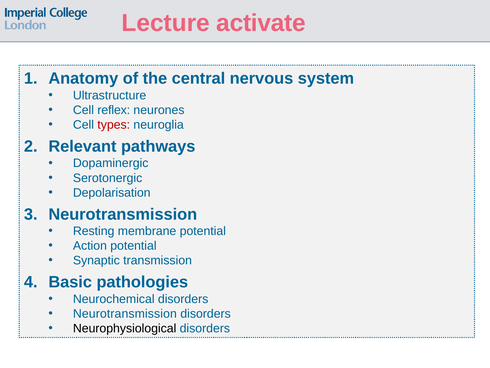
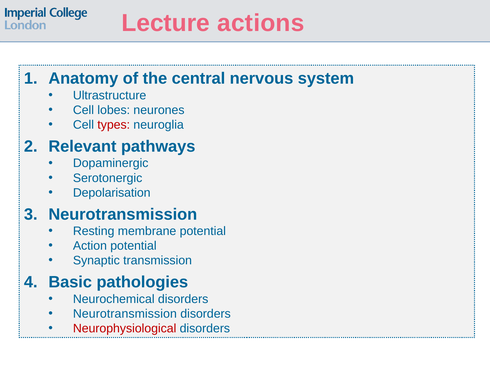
activate: activate -> actions (261, 23)
reflex: reflex -> lobes (114, 110)
Neurophysiological colour: black -> red (125, 328)
